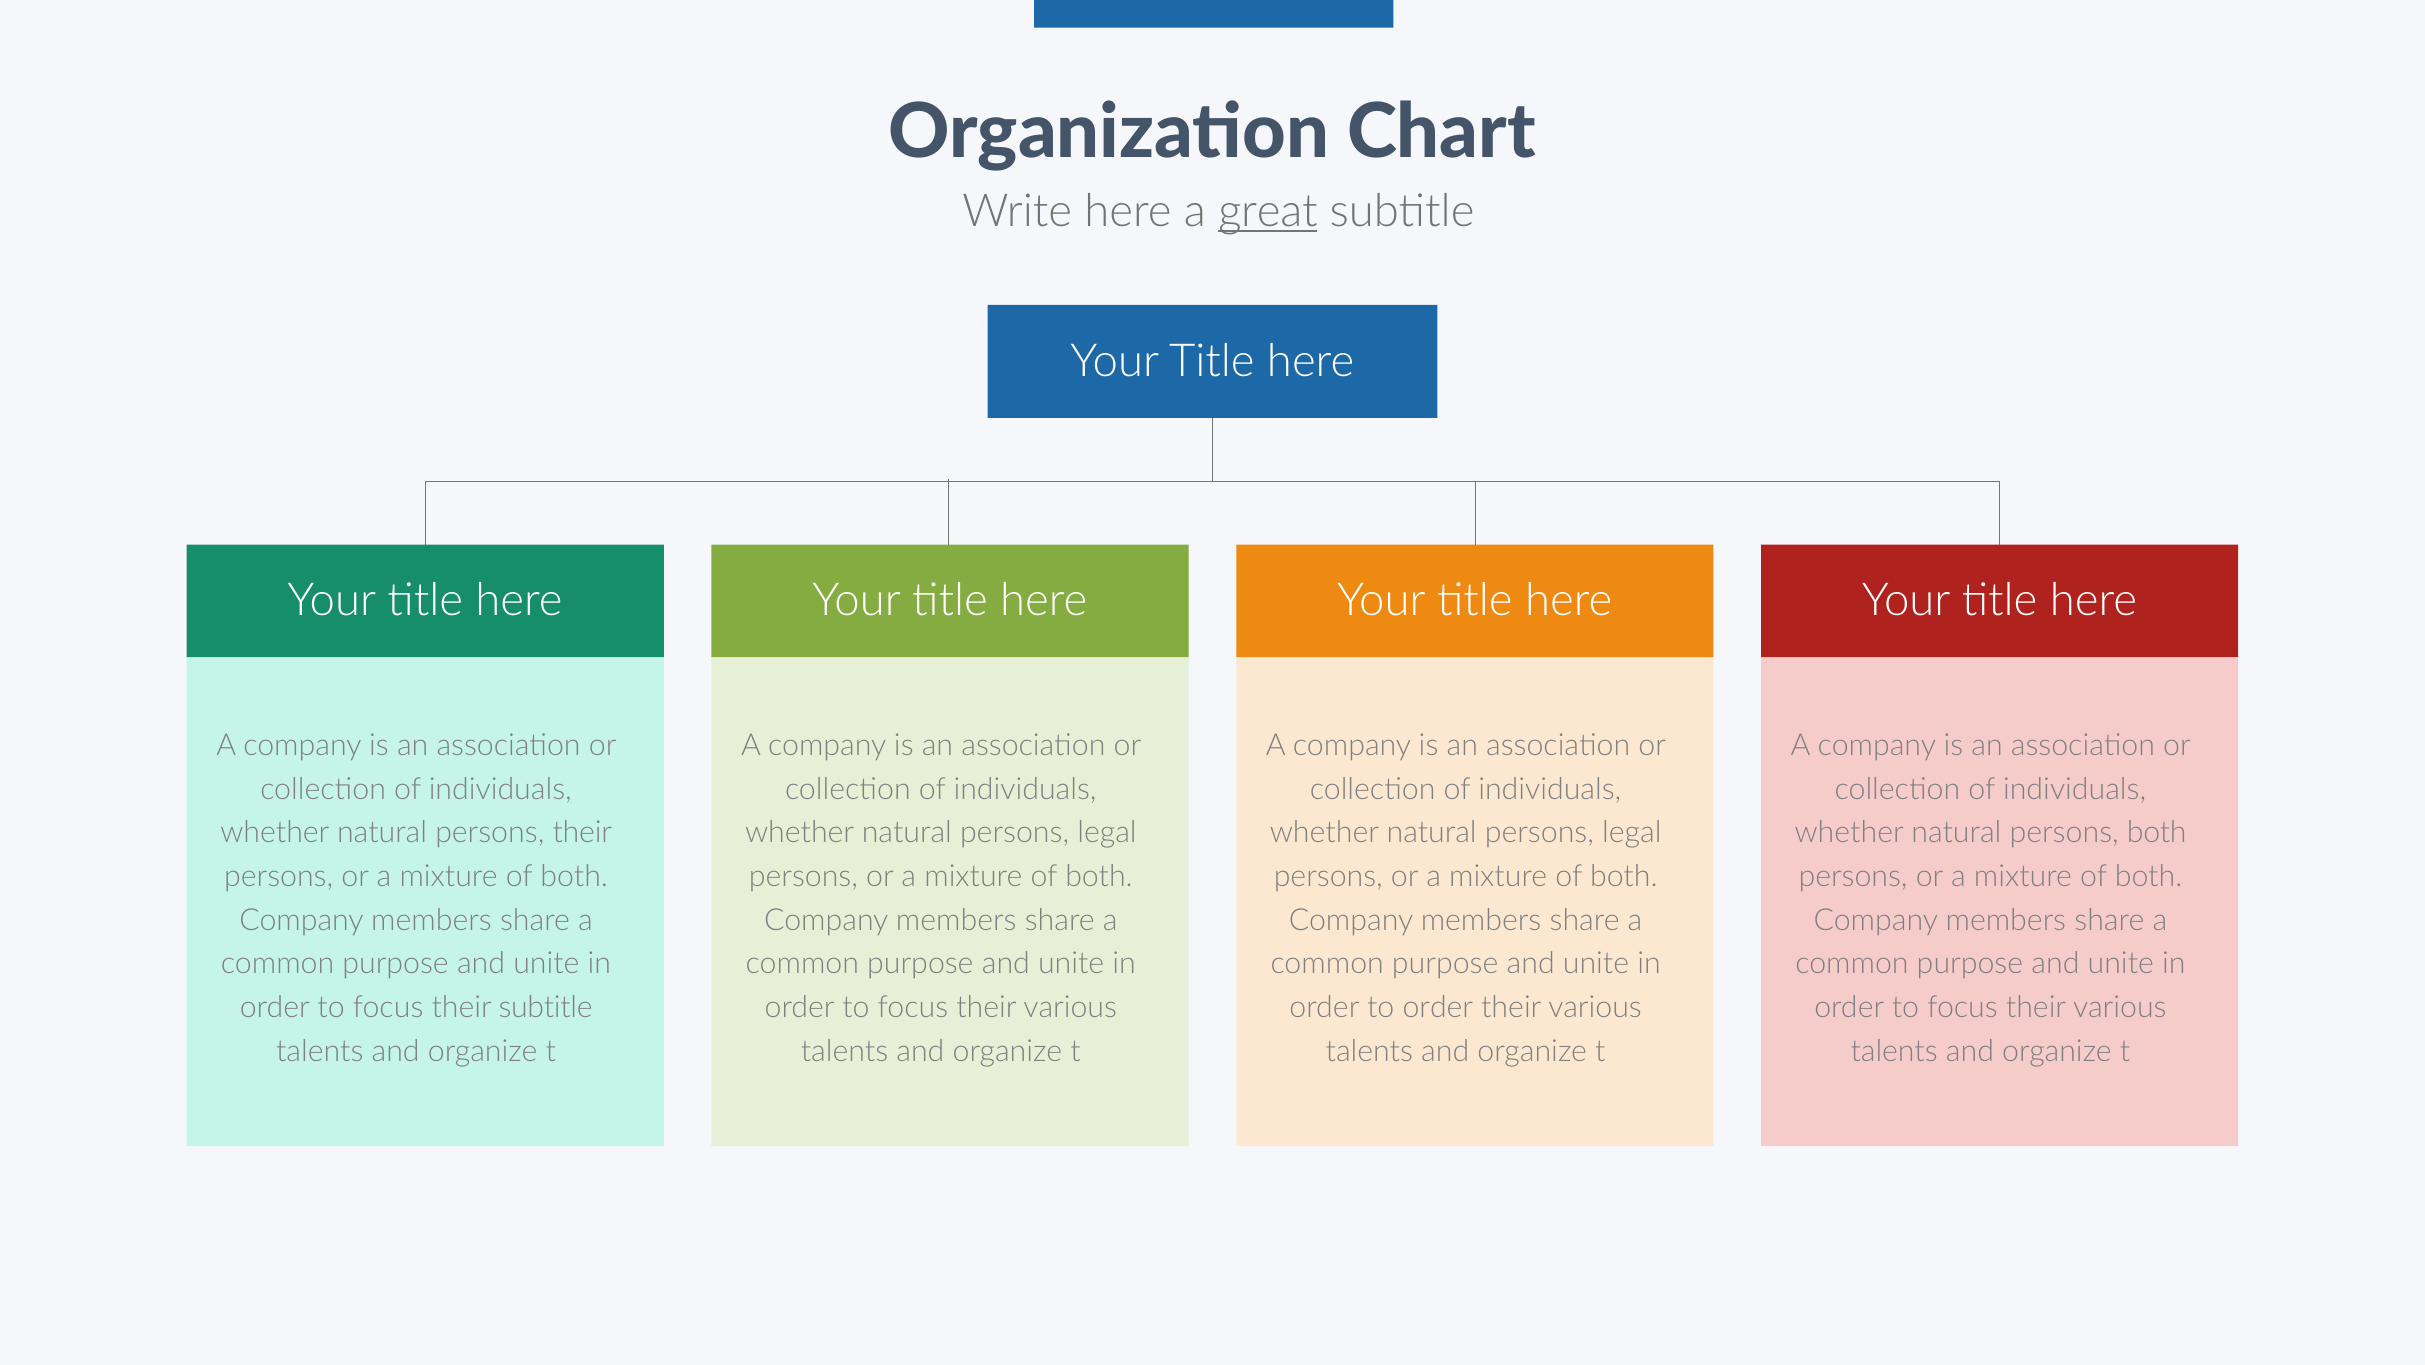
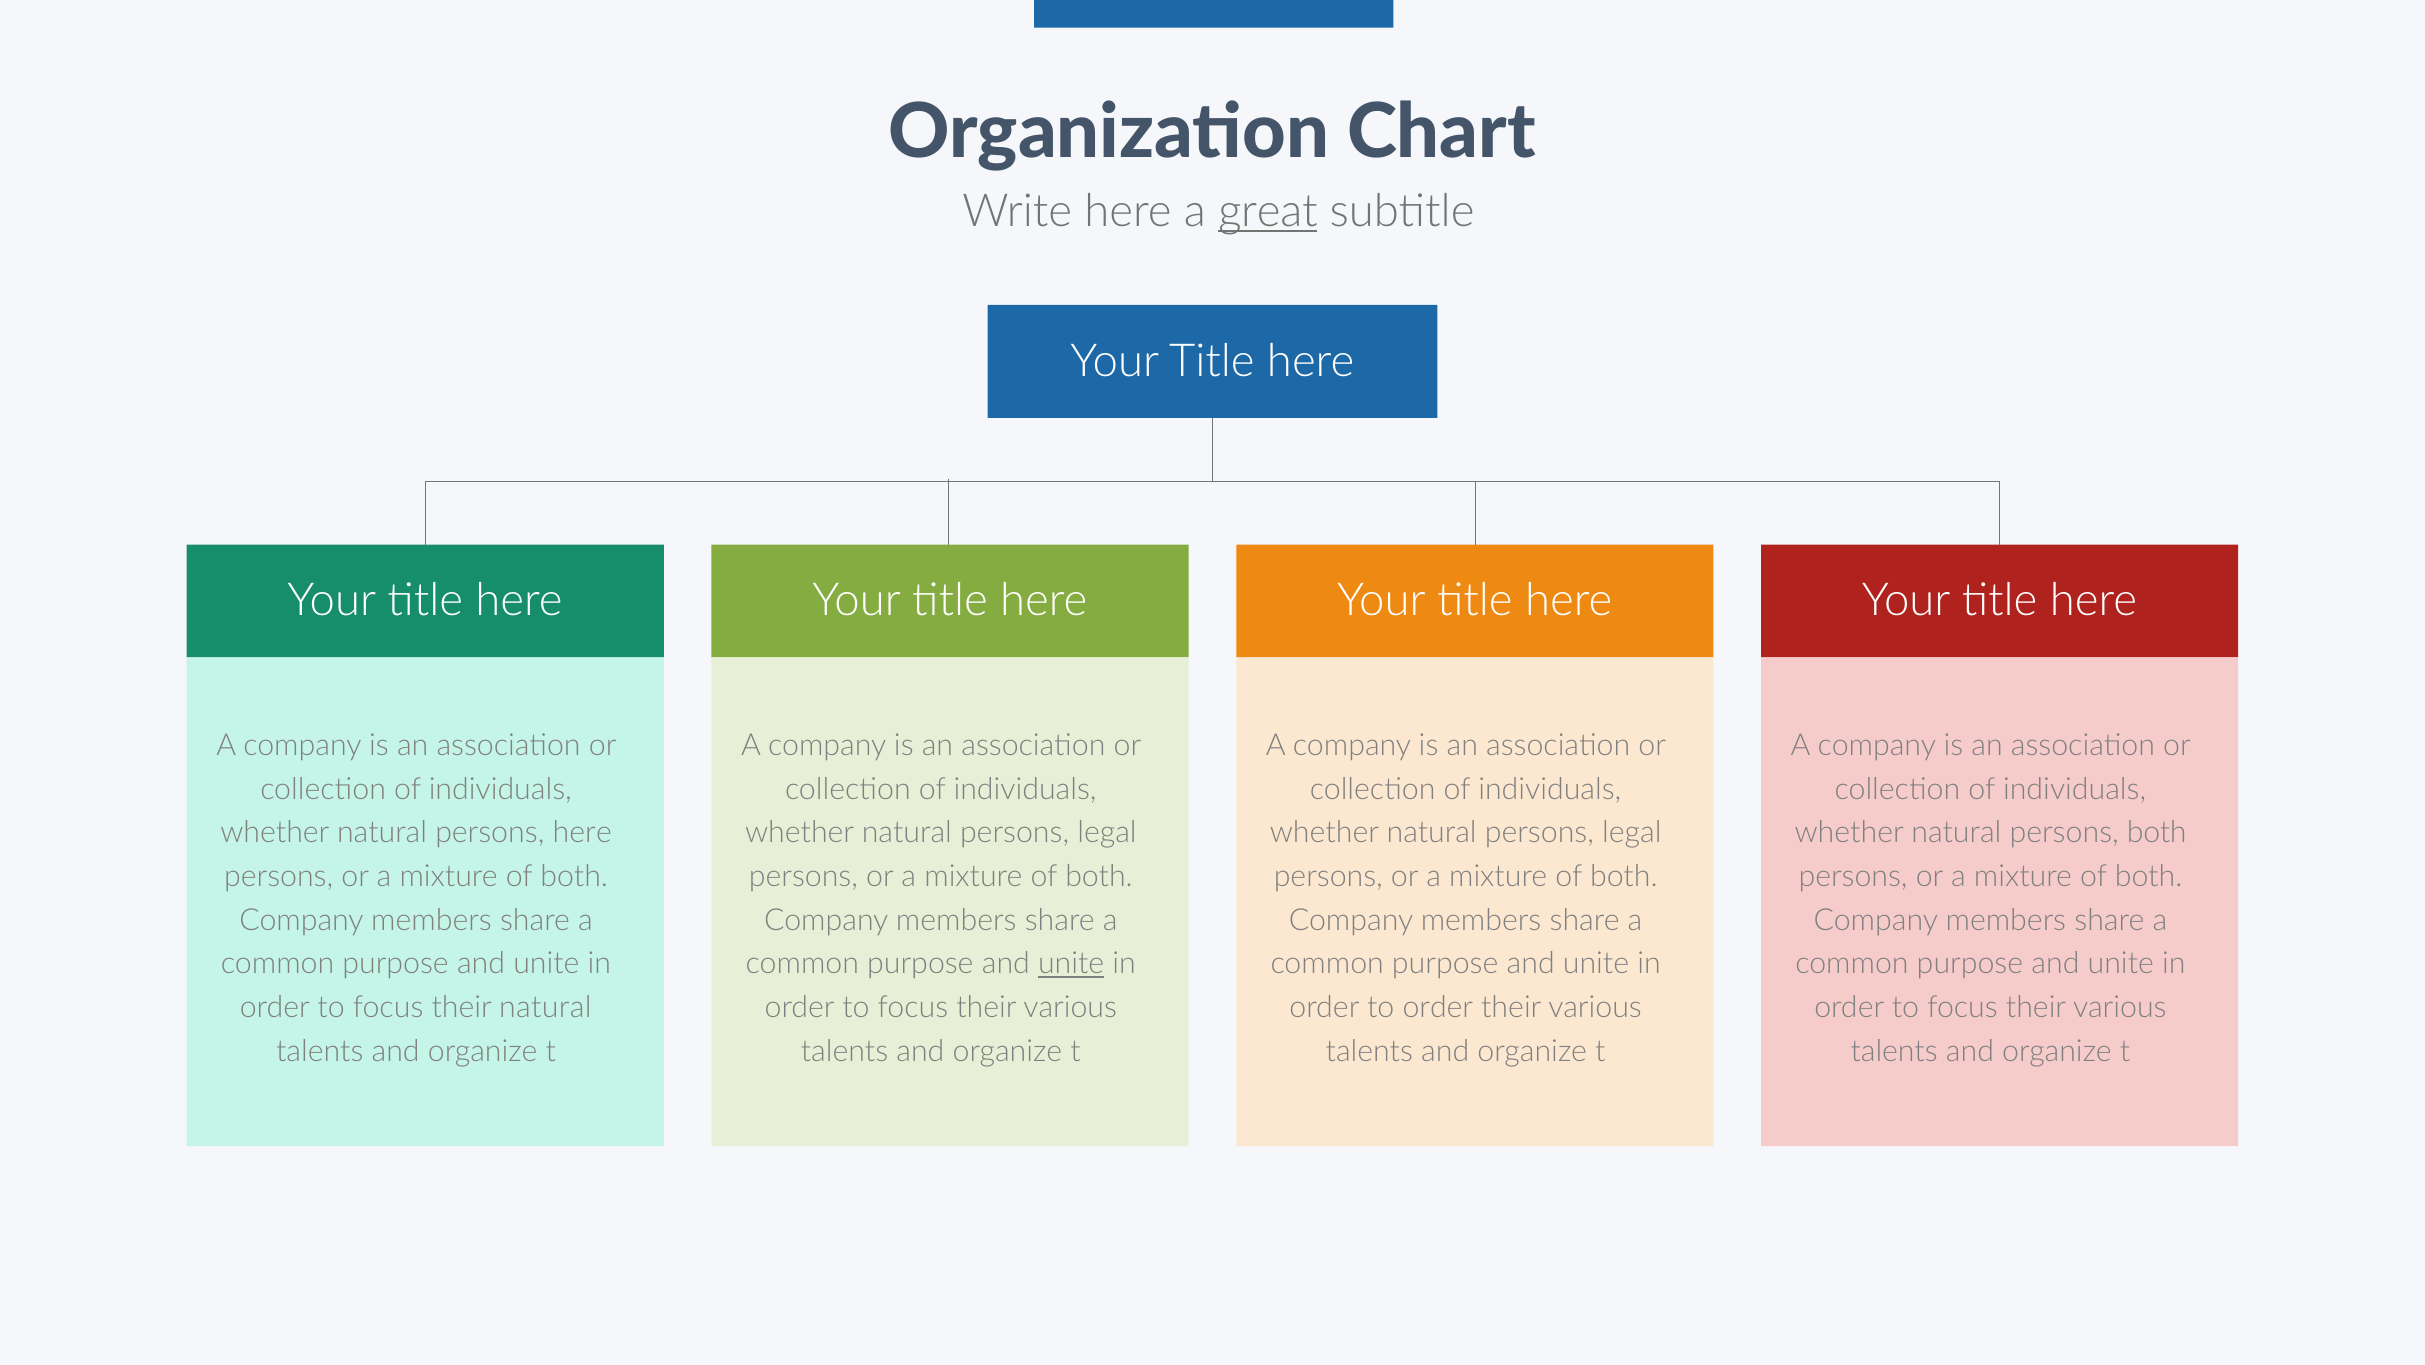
persons their: their -> here (582, 833)
unite underline: none -> present (1071, 964)
their subtitle: subtitle -> natural (545, 1007)
